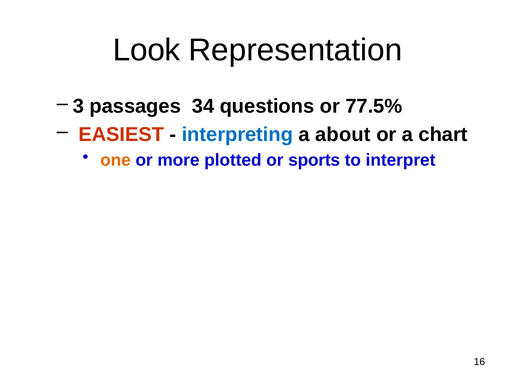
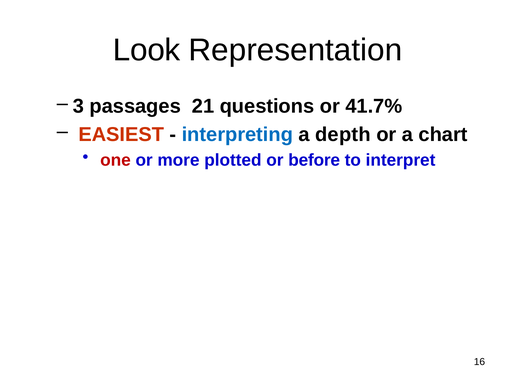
34: 34 -> 21 (203, 106)
77.5%: 77.5% -> 41.7% (374, 106)
about: about -> depth (343, 134)
one colour: orange -> red (115, 160)
sports: sports -> before (314, 160)
